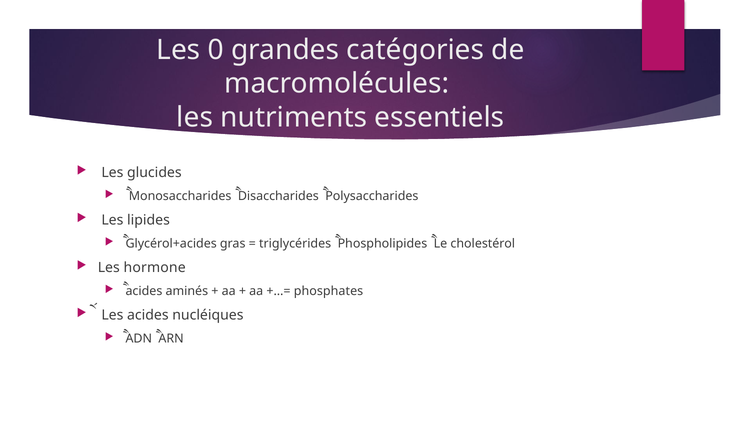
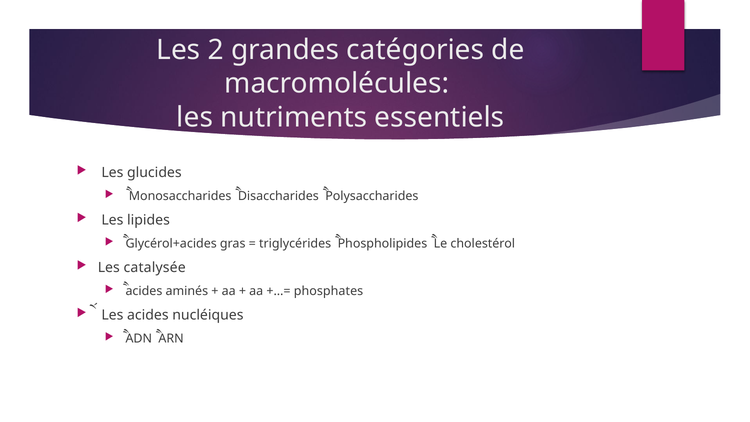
0: 0 -> 2 (216, 50)
hormone: hormone -> catalysée (155, 267)
